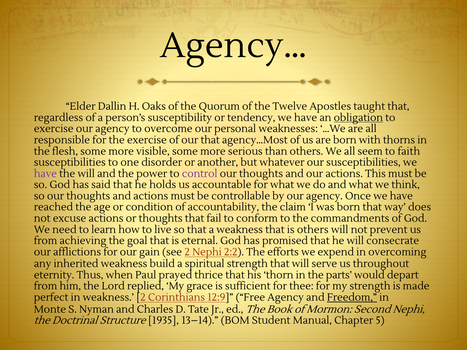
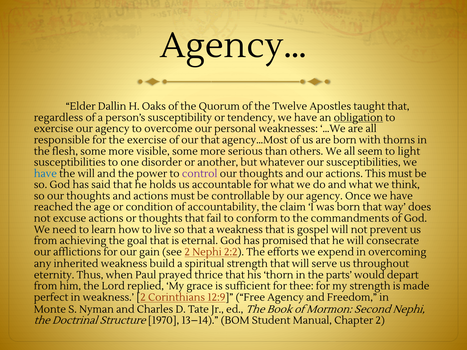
faith: faith -> light (409, 151)
have colour: purple -> blue (45, 174)
is others: others -> gospel (313, 230)
Freedom underline: present -> none (352, 298)
1935: 1935 -> 1970 (164, 321)
Chapter 5: 5 -> 2 (380, 321)
